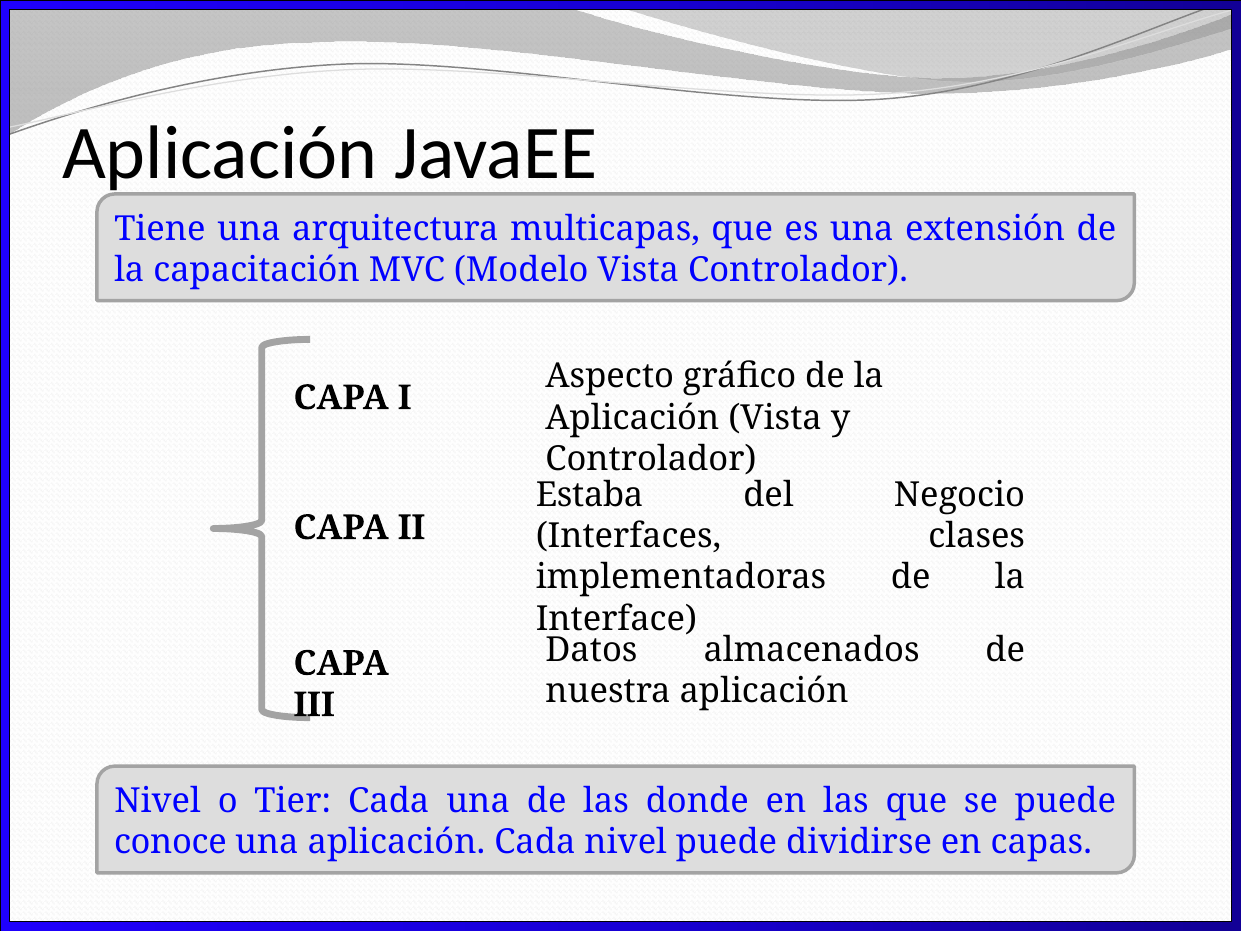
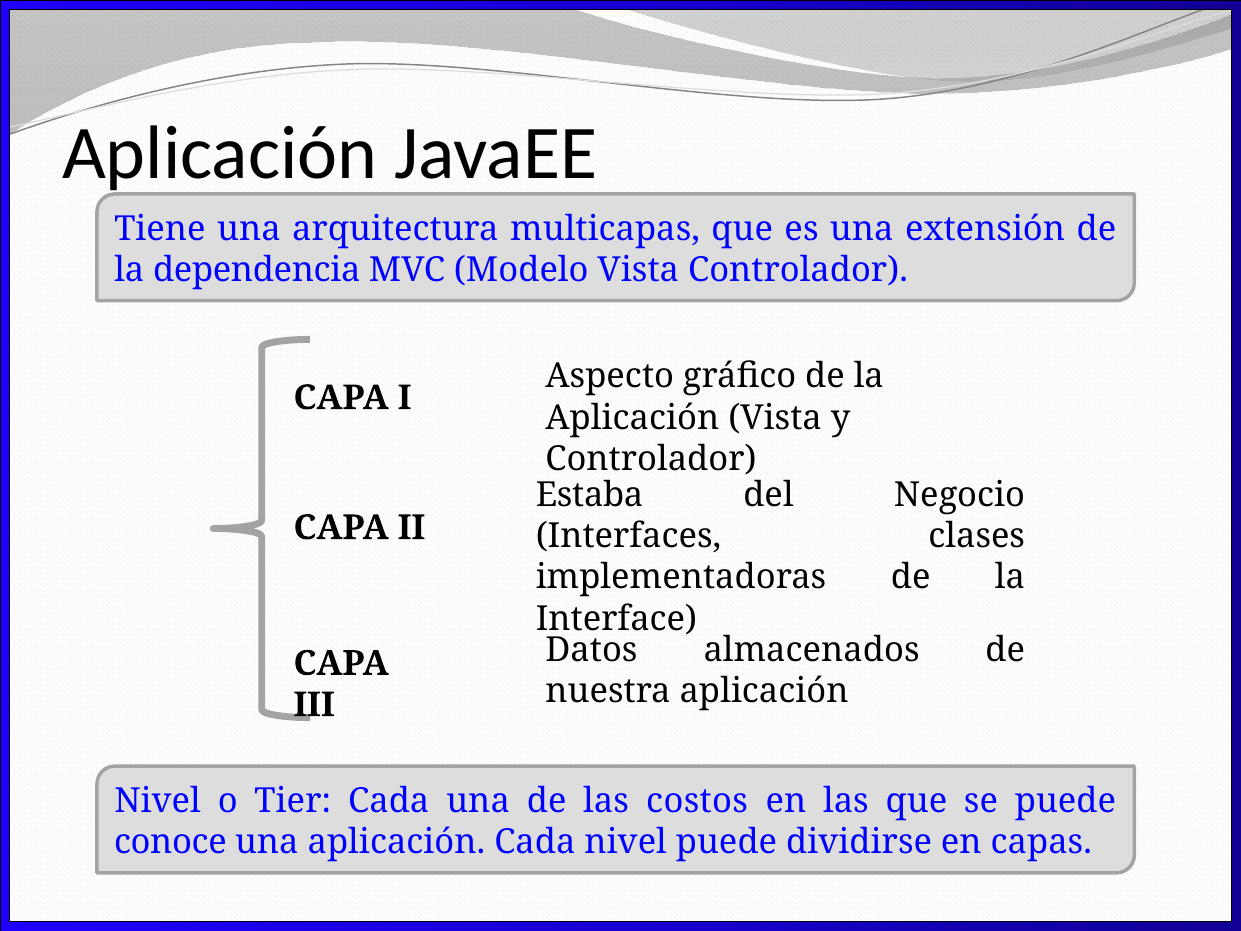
capacitación: capacitación -> dependencia (257, 270)
donde: donde -> costos (697, 801)
